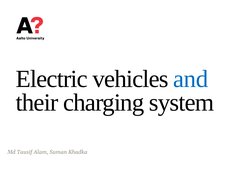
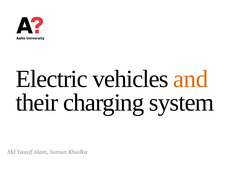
and colour: blue -> orange (191, 79)
